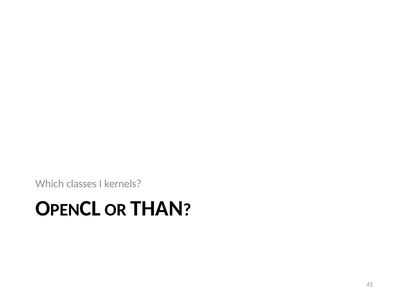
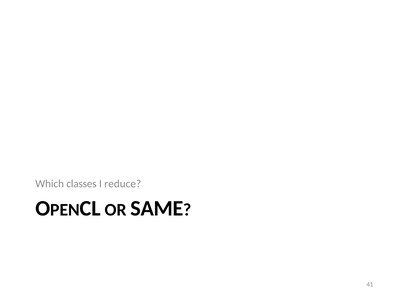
kernels: kernels -> reduce (123, 183)
THAN: THAN -> SAME (157, 208)
